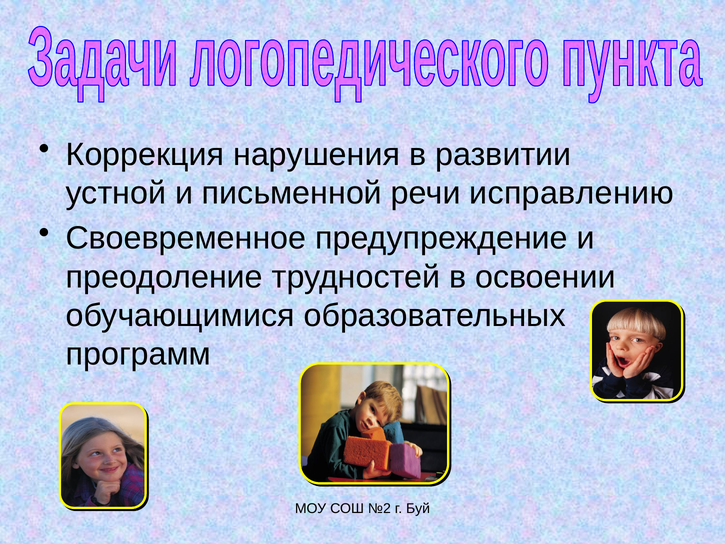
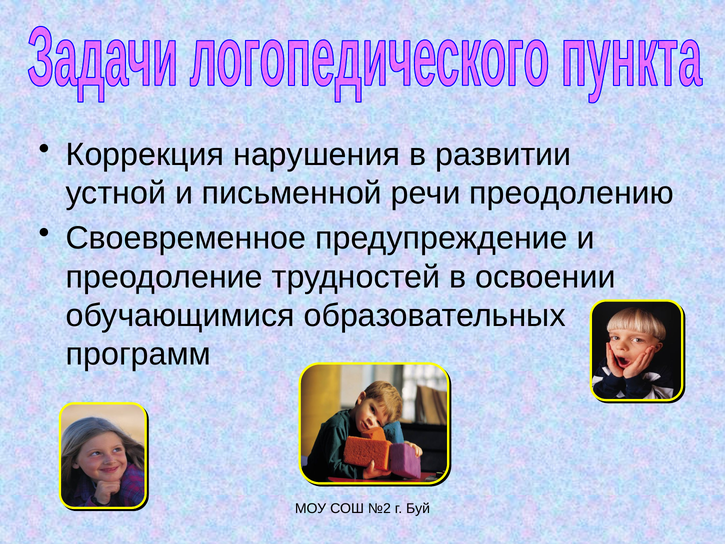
исправлению: исправлению -> преодолению (572, 193)
